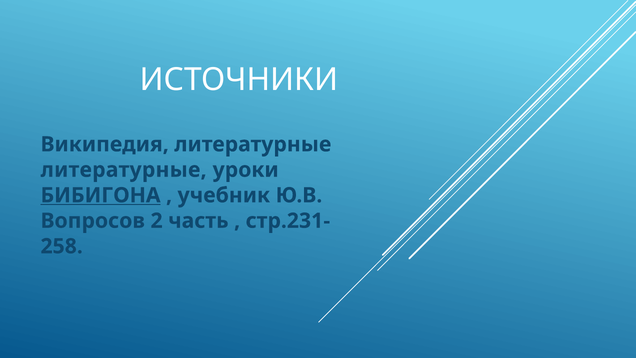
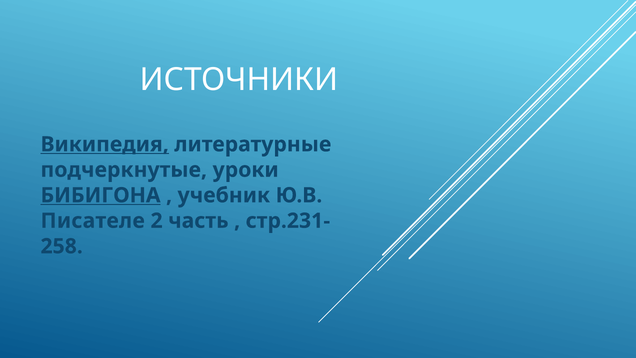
Википедия underline: none -> present (105, 144)
литературные: литературные -> подчеркнутые (124, 170)
Вопросов: Вопросов -> Писателе (93, 221)
